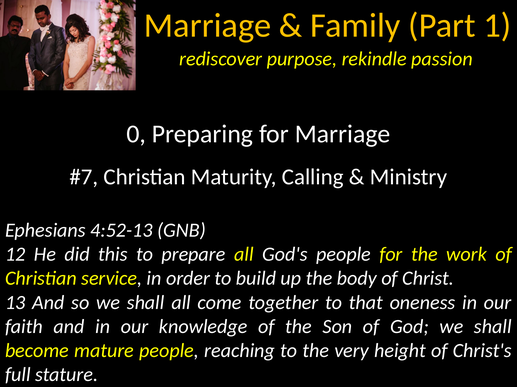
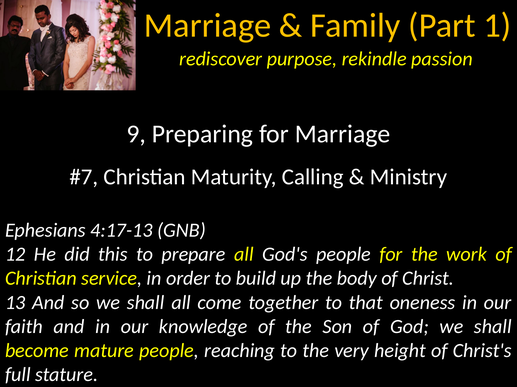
0: 0 -> 9 (136, 134)
4:52-13: 4:52-13 -> 4:17-13 (121, 231)
